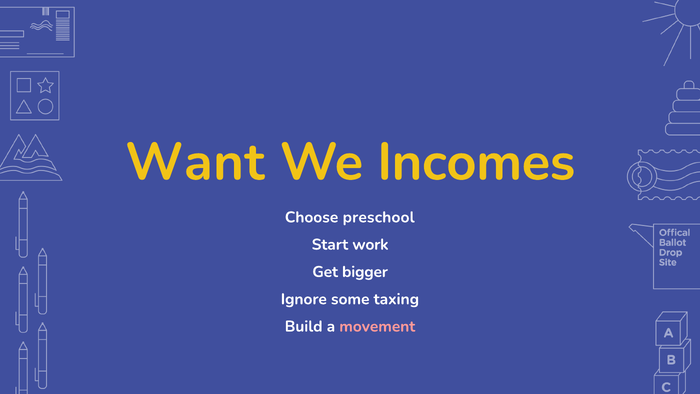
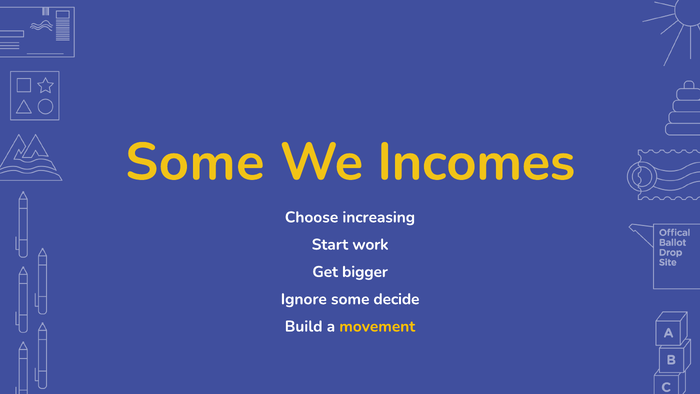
Want: Want -> Some (195, 162)
preschool: preschool -> increasing (379, 217)
taxing: taxing -> decide (396, 299)
movement colour: pink -> yellow (377, 326)
